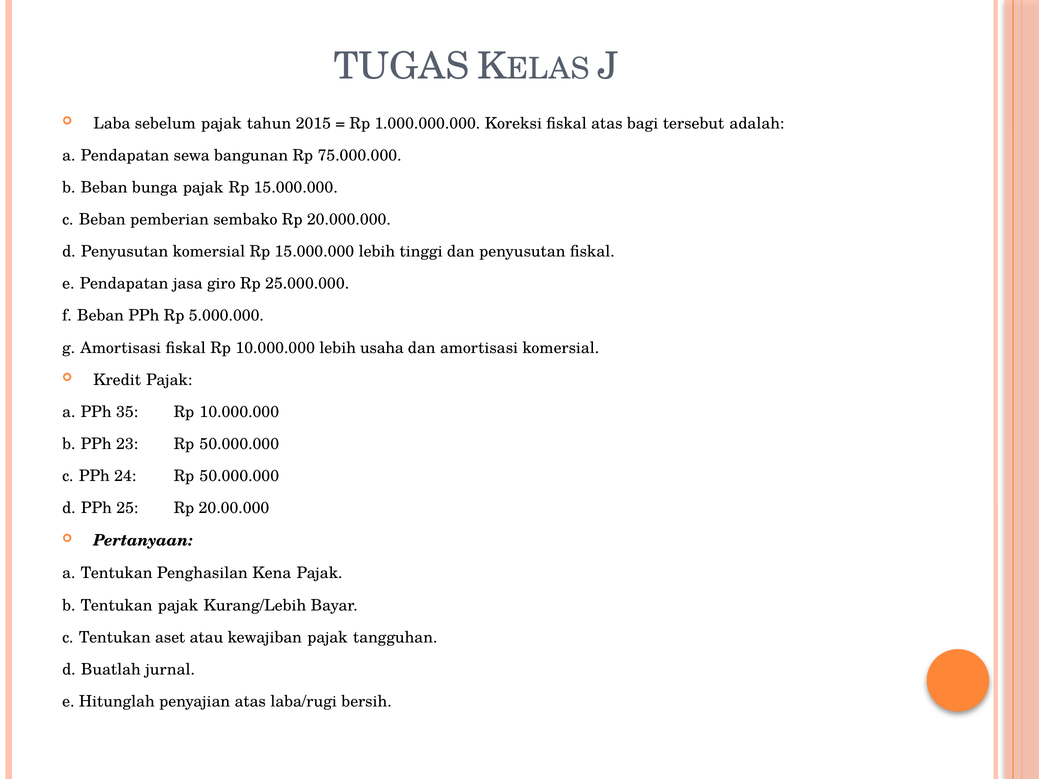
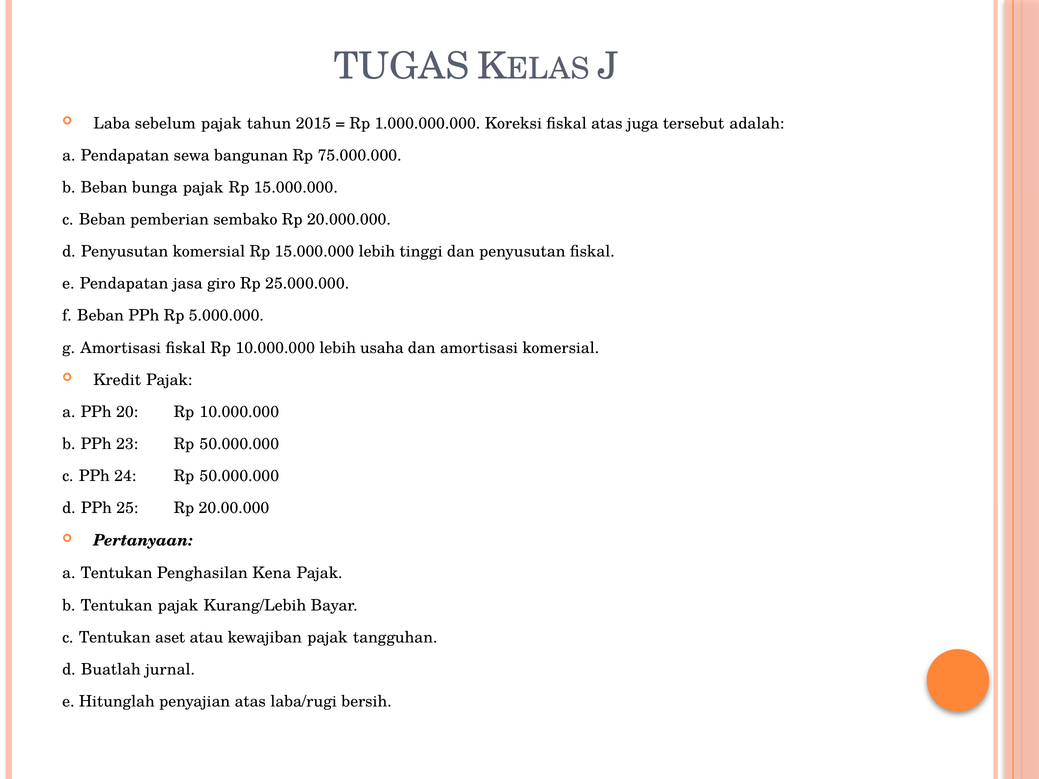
bagi: bagi -> juga (643, 123)
35: 35 -> 20 (127, 412)
